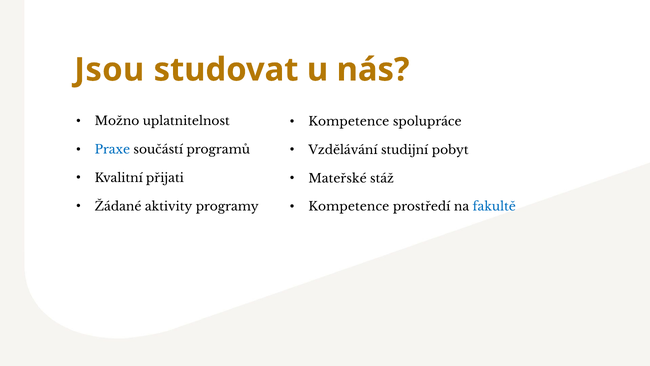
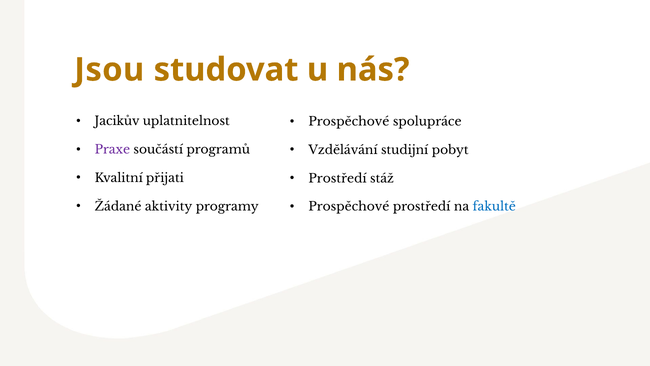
Možno: Možno -> Jacikův (117, 121)
Kompetence: Kompetence -> Prospěchové (349, 122)
Praxe colour: blue -> purple (112, 150)
Mateřské: Mateřské -> Prostředí (338, 178)
Kompetence: Kompetence -> Prospěchové (349, 207)
